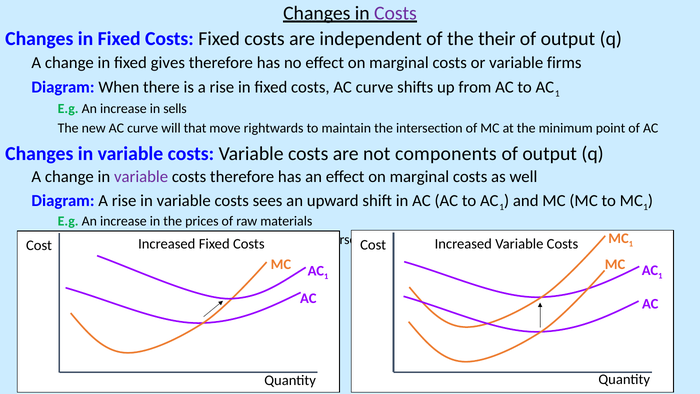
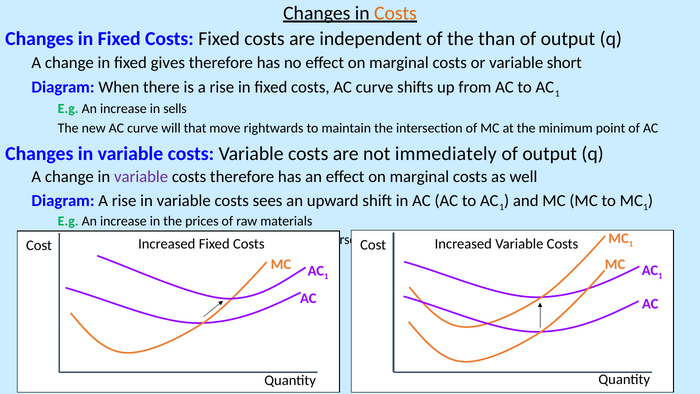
Costs colour: purple -> orange (395, 13)
the their: their -> than (497, 39)
firms: firms -> short (564, 63)
components: components -> immediately (446, 153)
